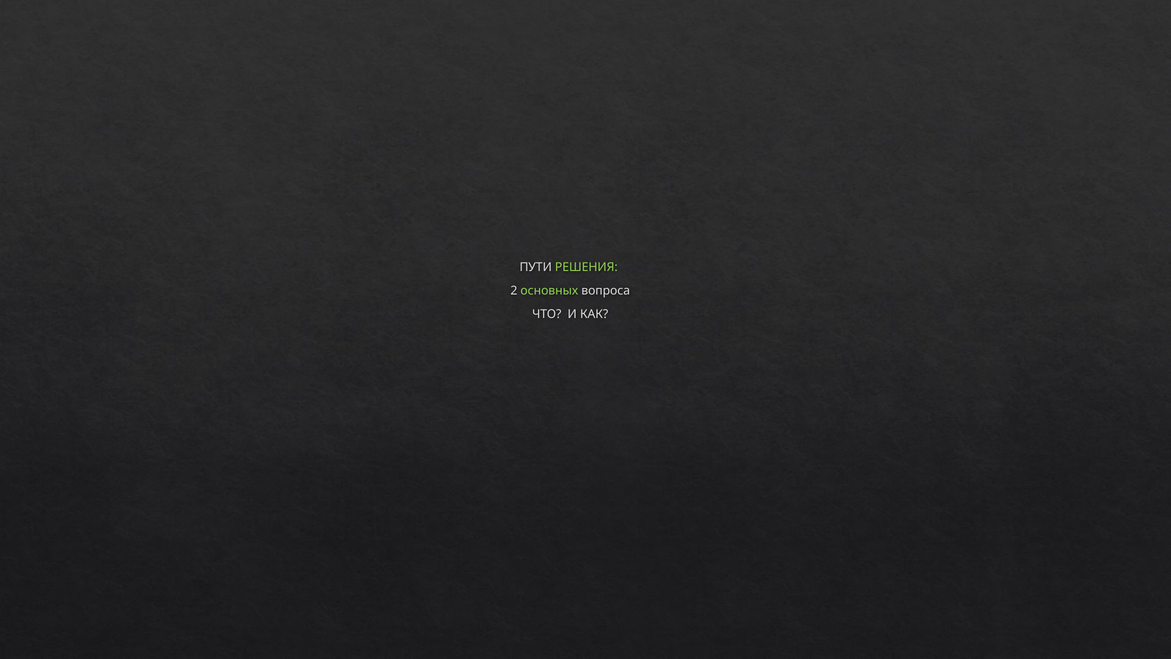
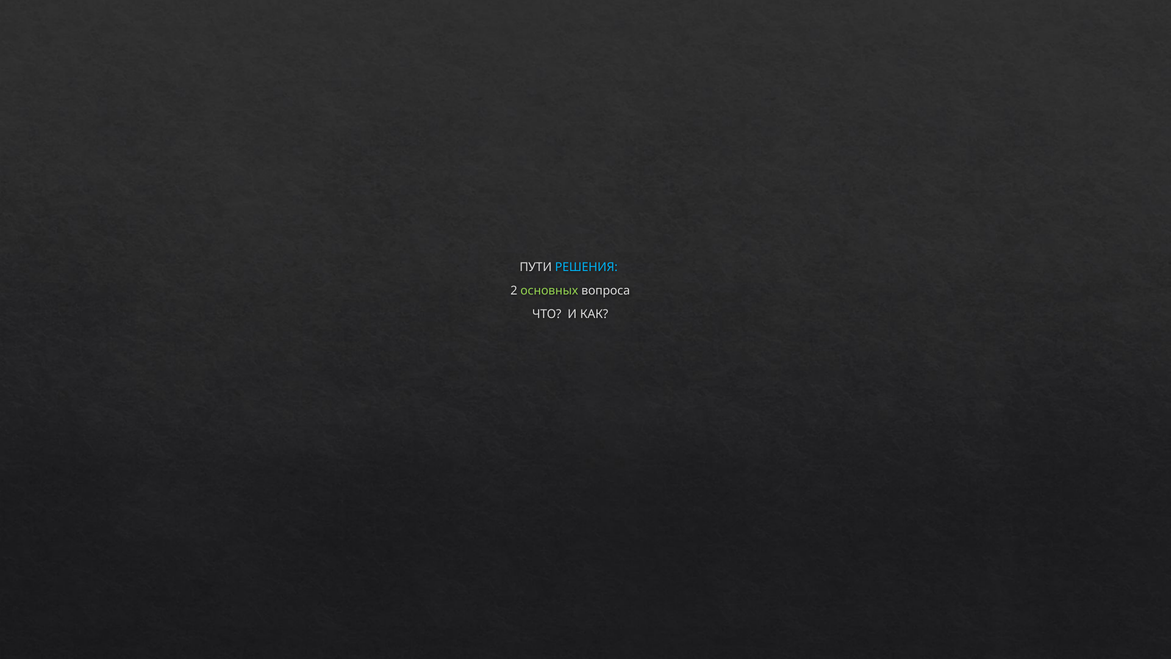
РЕШЕНИЯ colour: light green -> light blue (586, 267)
